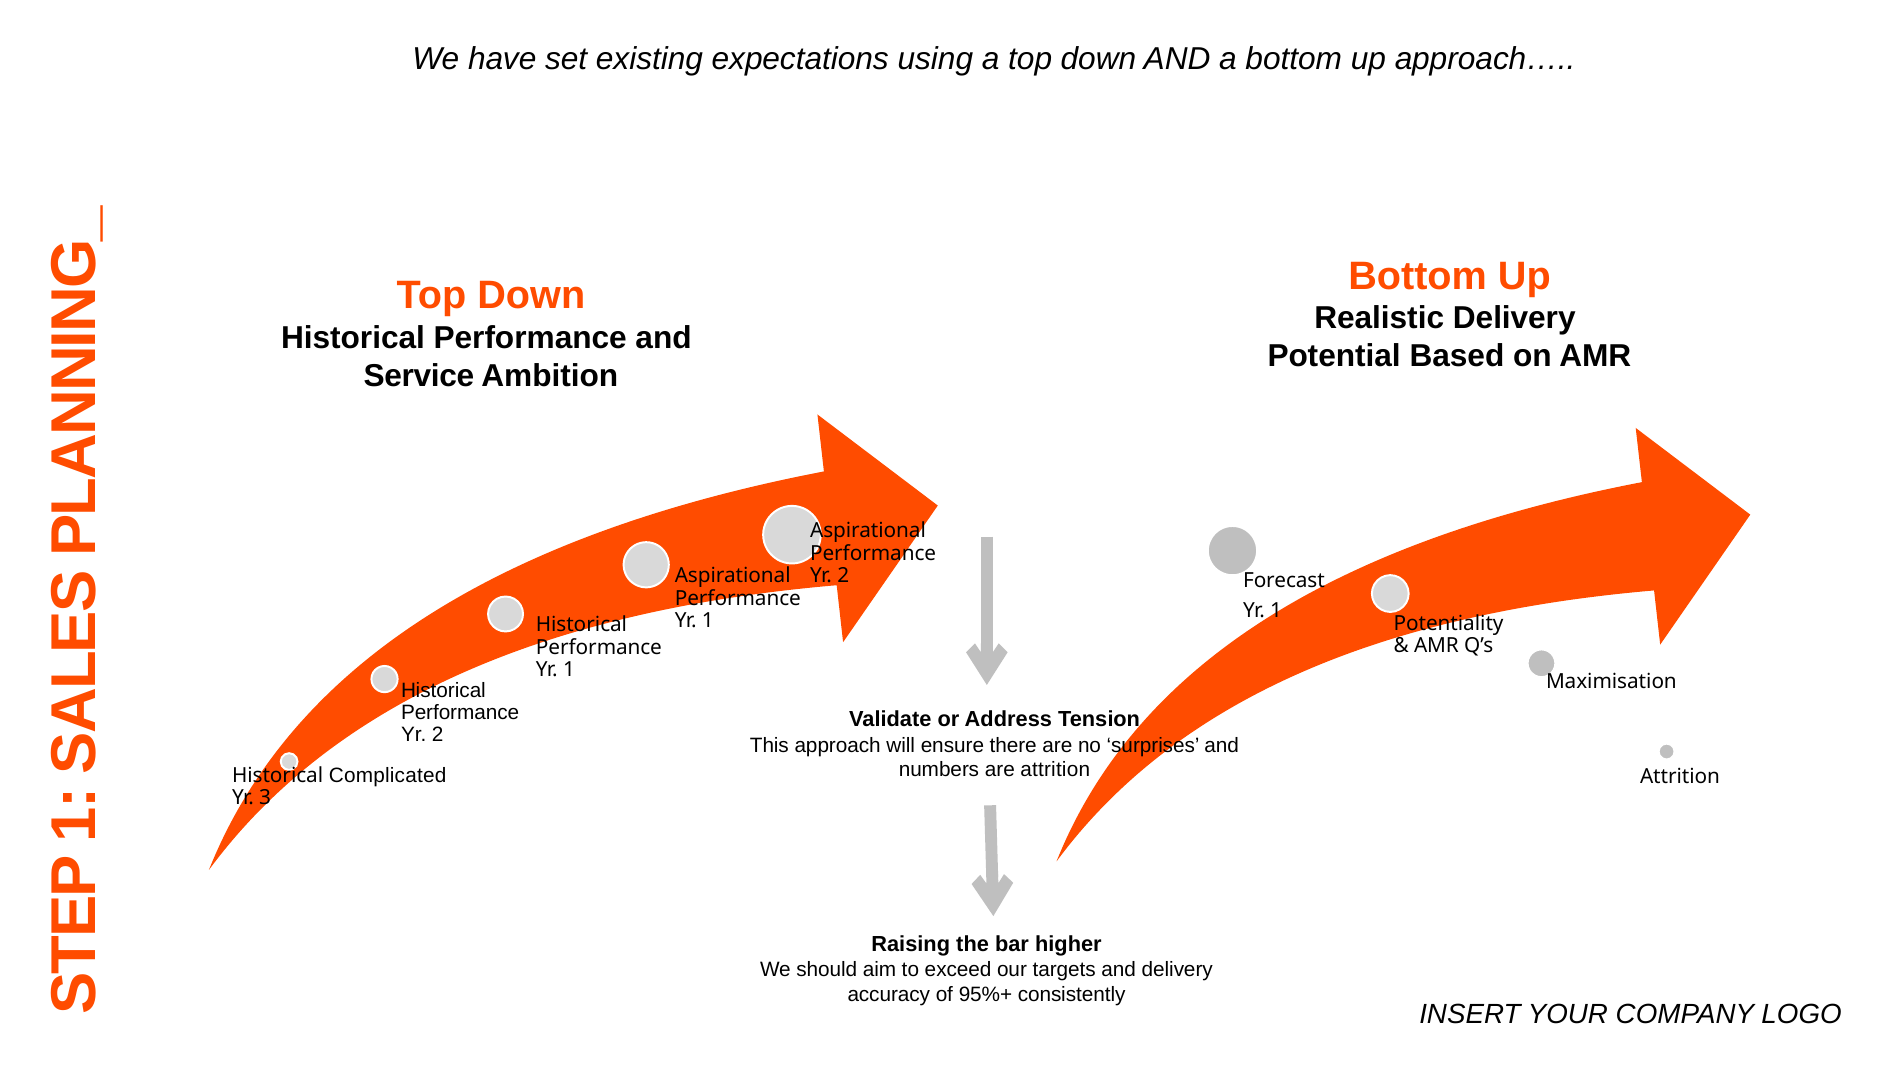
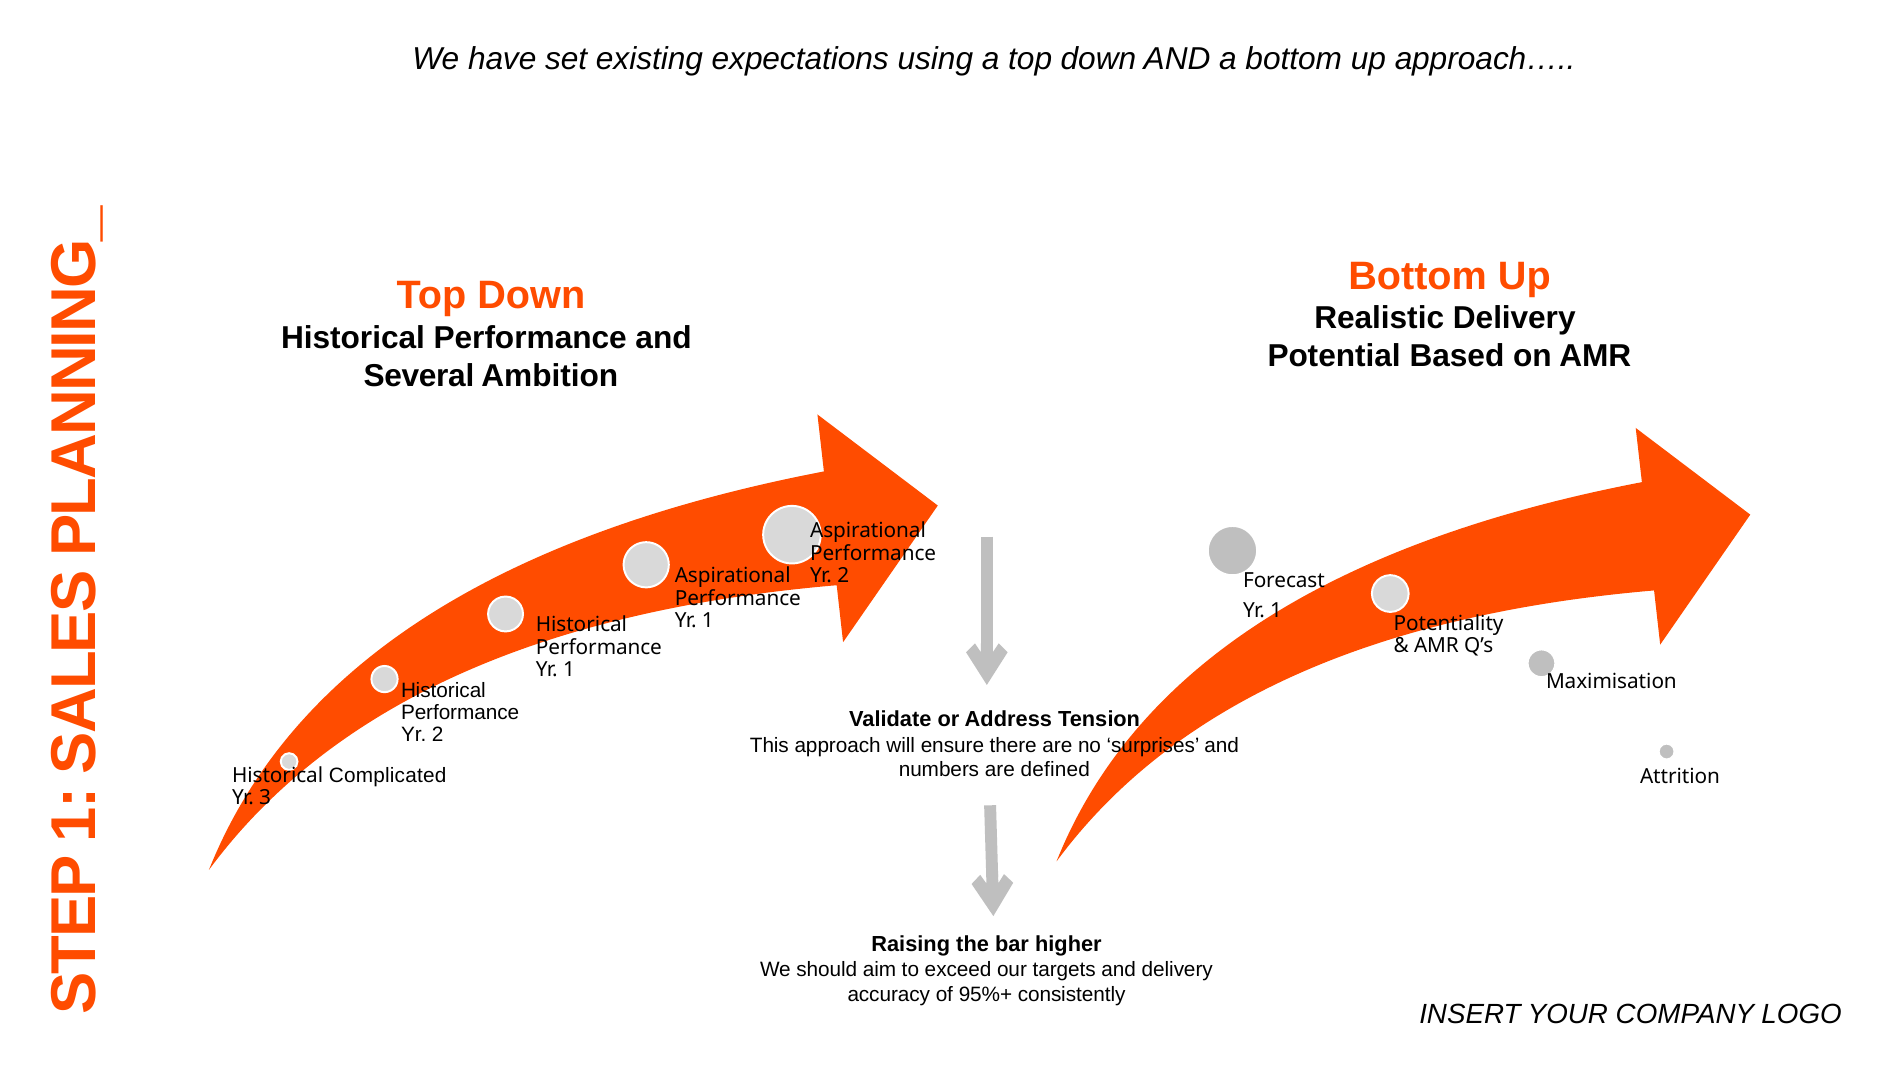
Service: Service -> Several (419, 376)
are attrition: attrition -> defined (1055, 770)
